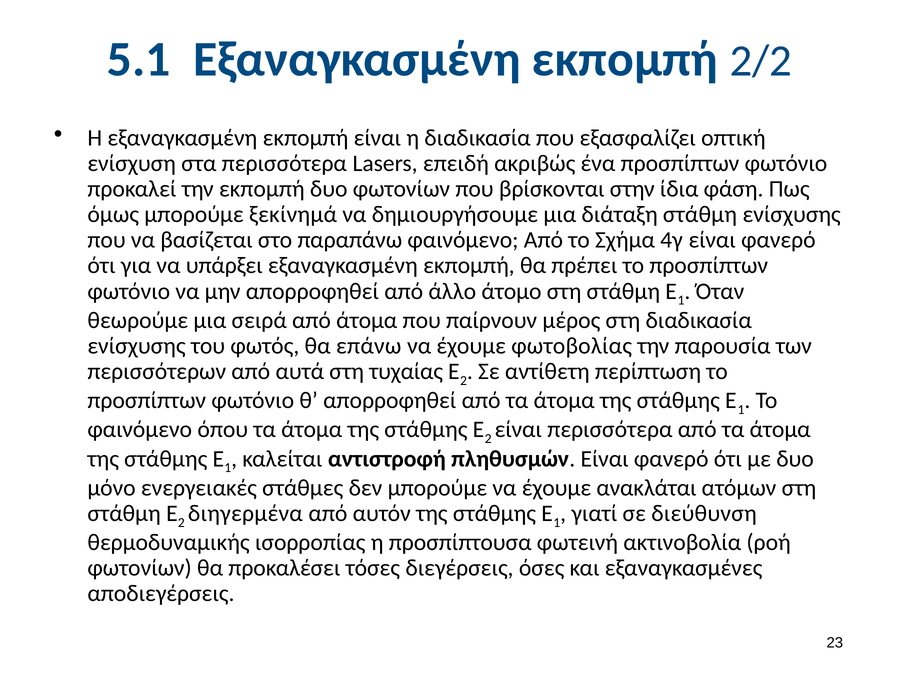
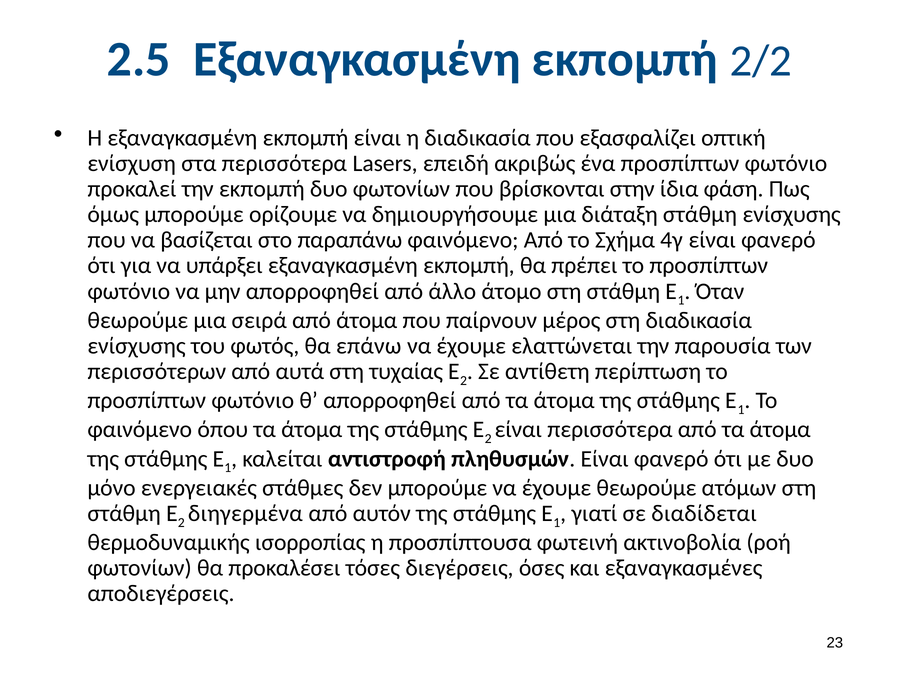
5.1: 5.1 -> 2.5 (139, 59)
ξεκίνημά: ξεκίνημά -> ορίζουμε (293, 214)
φωτοβολίας: φωτοβολίας -> ελαττώνεται (572, 346)
έχουμε ανακλάται: ανακλάται -> θεωρούμε (646, 488)
διεύθυνση: διεύθυνση -> διαδίδεται (704, 513)
